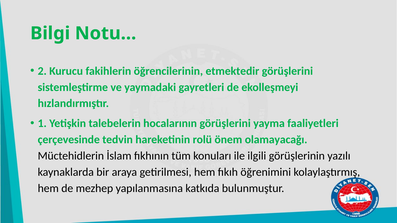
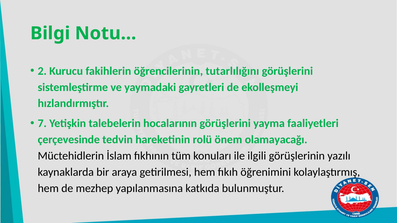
etmektedir: etmektedir -> tutarlılığını (232, 71)
1: 1 -> 7 (42, 124)
